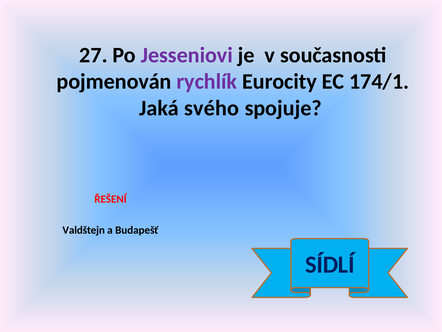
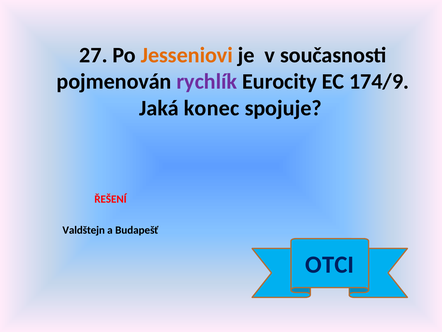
Jesseniovi colour: purple -> orange (187, 55)
174/1: 174/1 -> 174/9 (379, 81)
svého: svého -> konec (212, 108)
SÍDLÍ: SÍDLÍ -> OTCI (330, 264)
